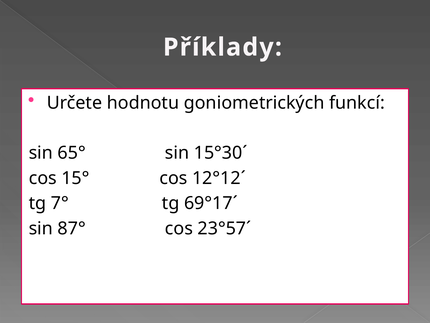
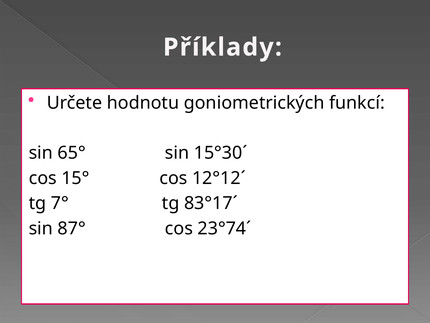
69°17´: 69°17´ -> 83°17´ (211, 203)
23°57´: 23°57´ -> 23°74´ (224, 228)
